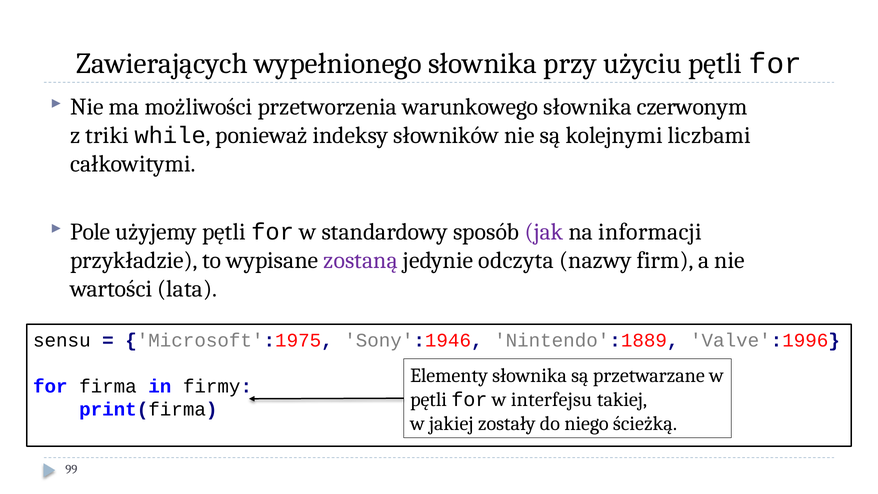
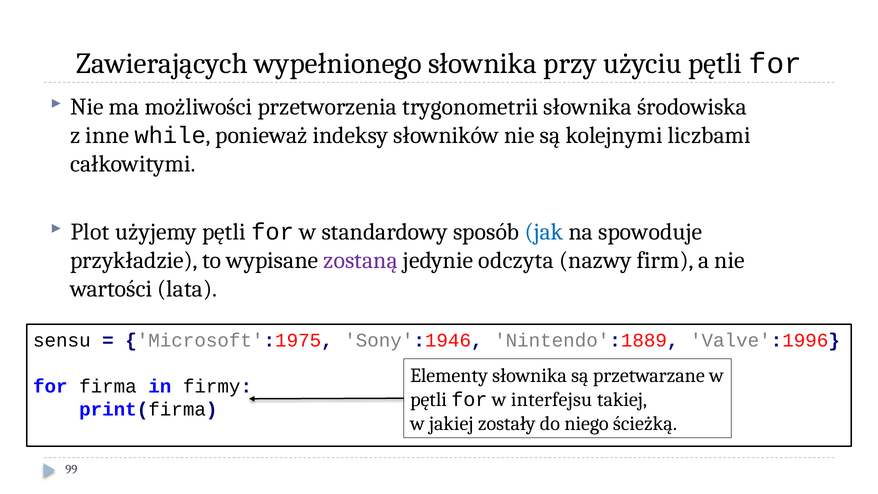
warunkowego: warunkowego -> trygonometrii (470, 107)
czerwonym: czerwonym -> środowiska (692, 107)
triki: triki -> inne (107, 135)
Pole: Pole -> Plot (90, 232)
jak colour: purple -> blue (544, 232)
informacji: informacji -> spowoduje (650, 232)
